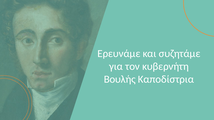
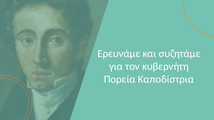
Βουλής: Βουλής -> Πορεία (120, 79)
